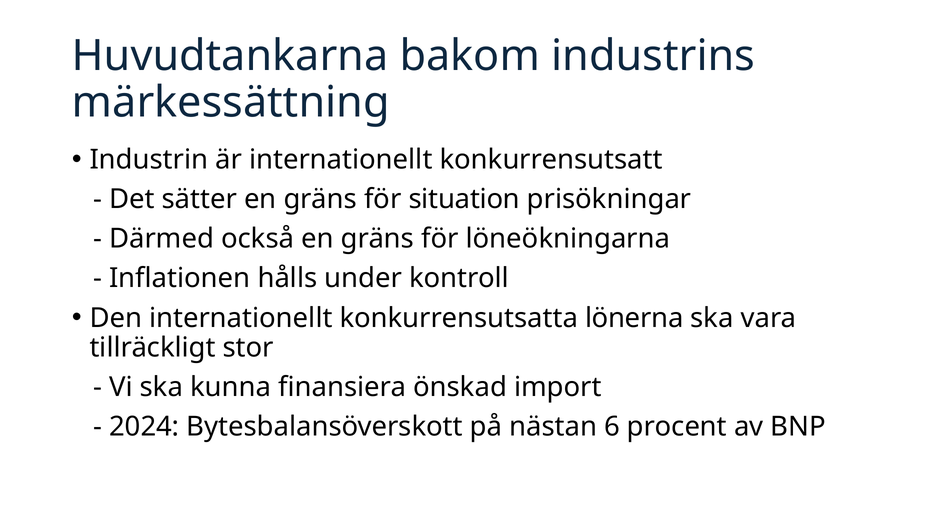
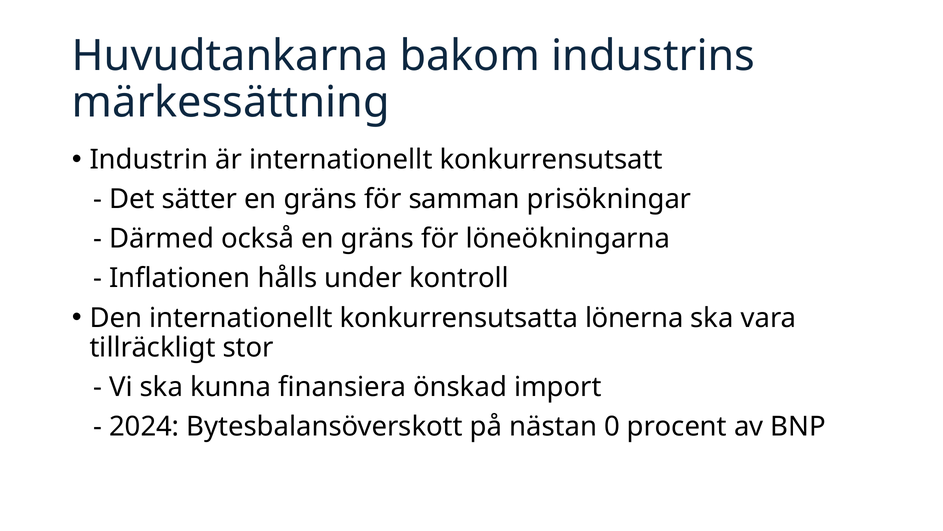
situation: situation -> samman (464, 199)
6: 6 -> 0 (612, 426)
